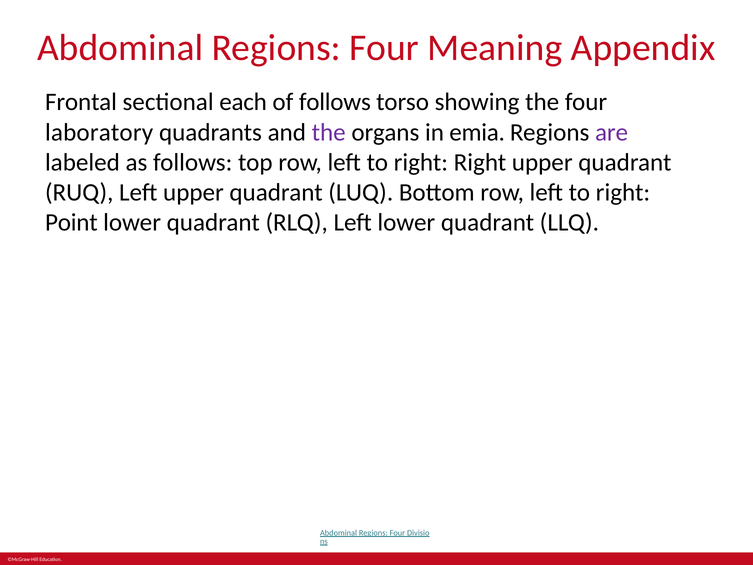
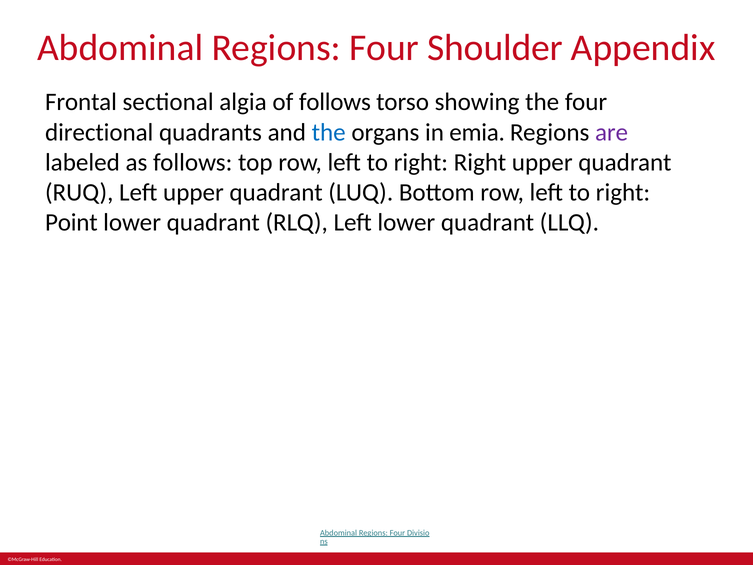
Meaning: Meaning -> Shoulder (495, 48)
each: each -> algia (243, 102)
laboratory: laboratory -> directional (99, 132)
the colour: purple -> blue (329, 132)
